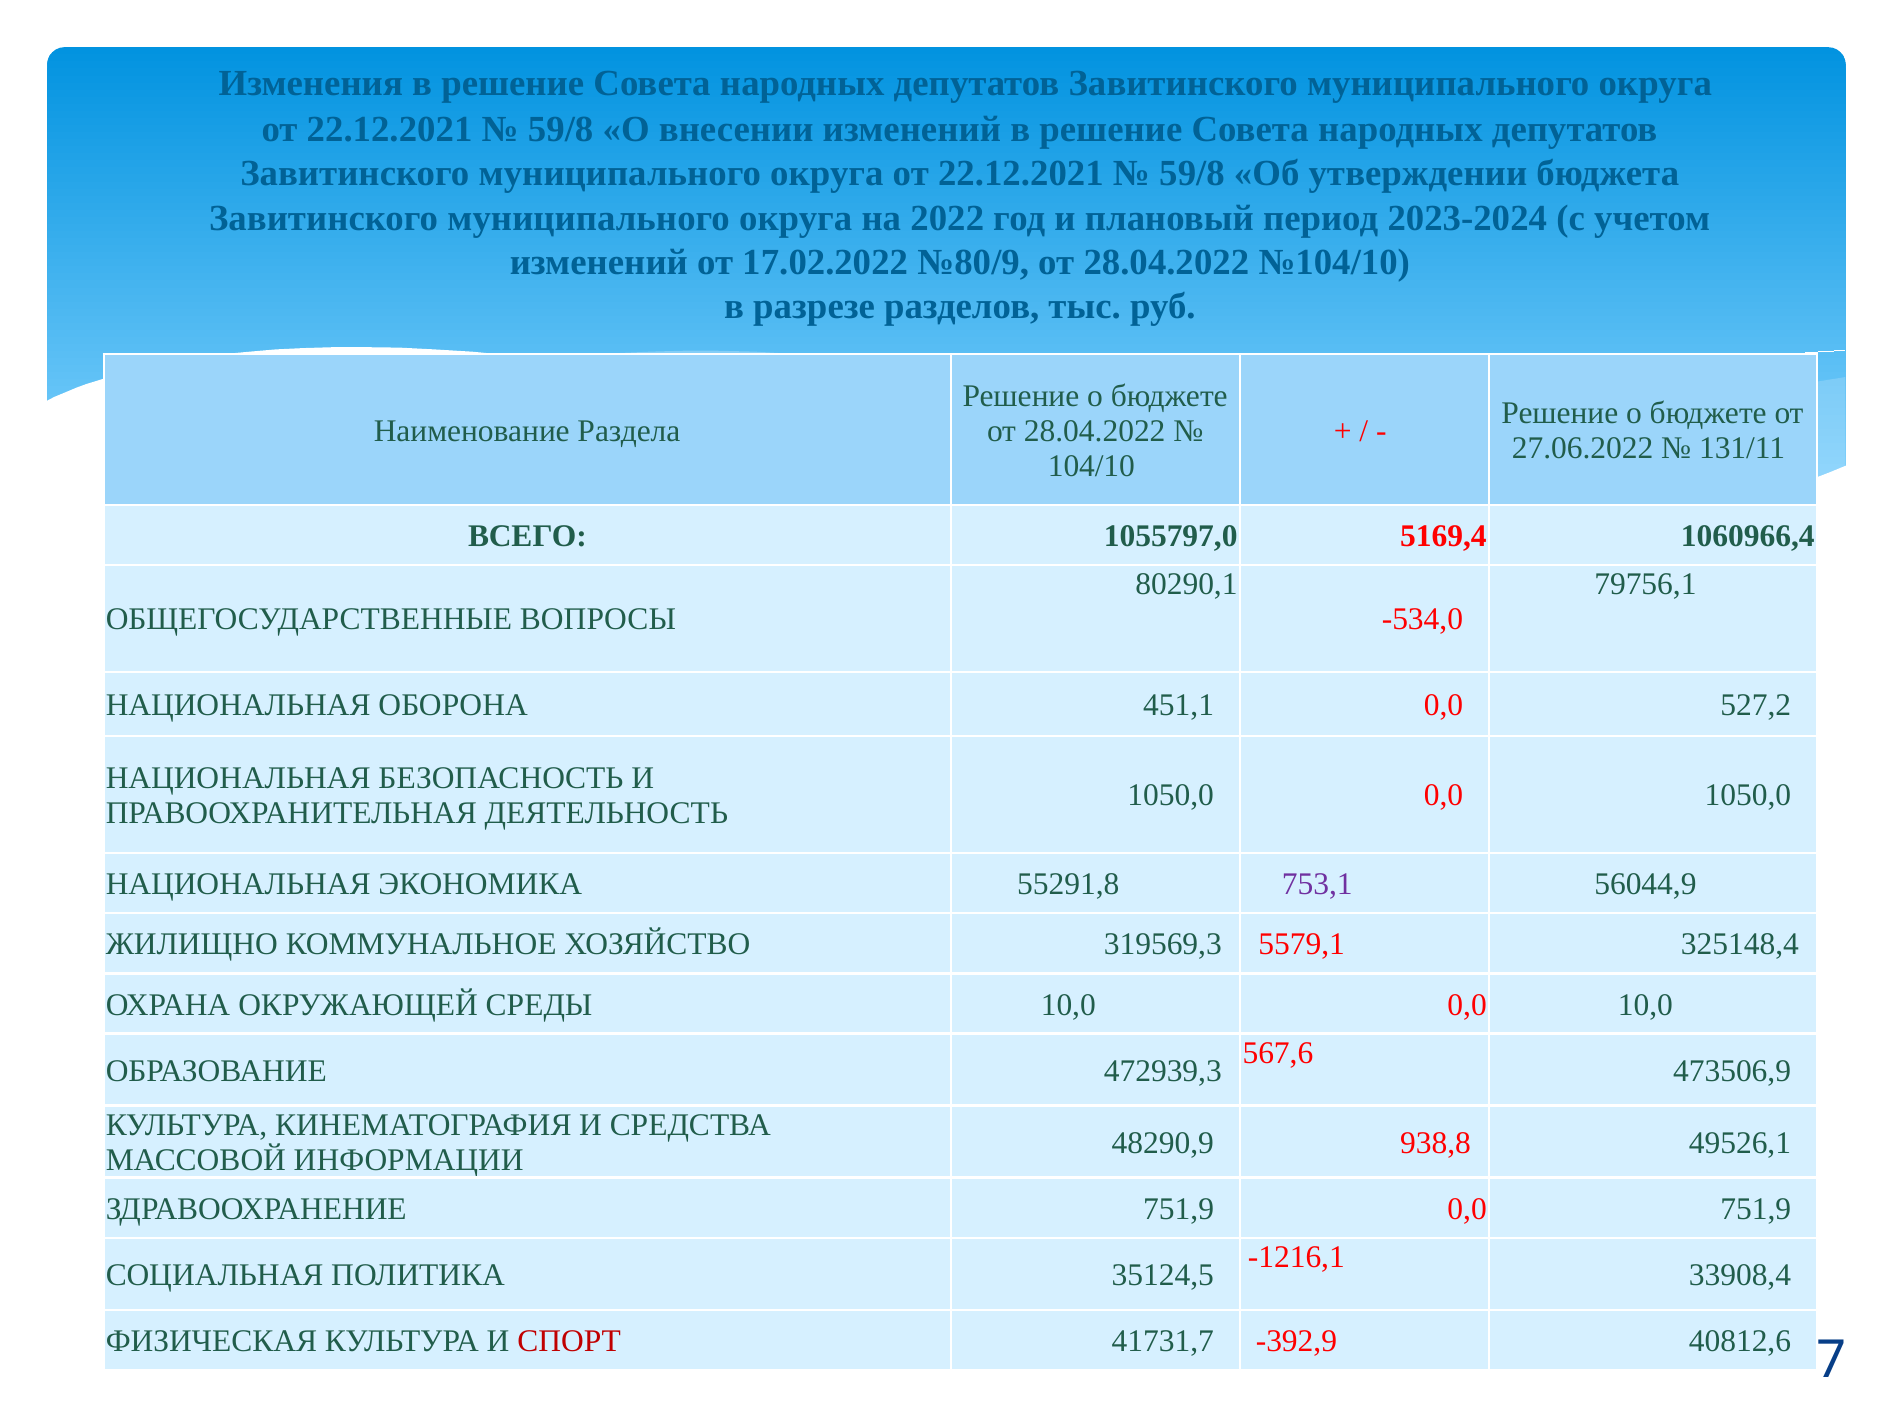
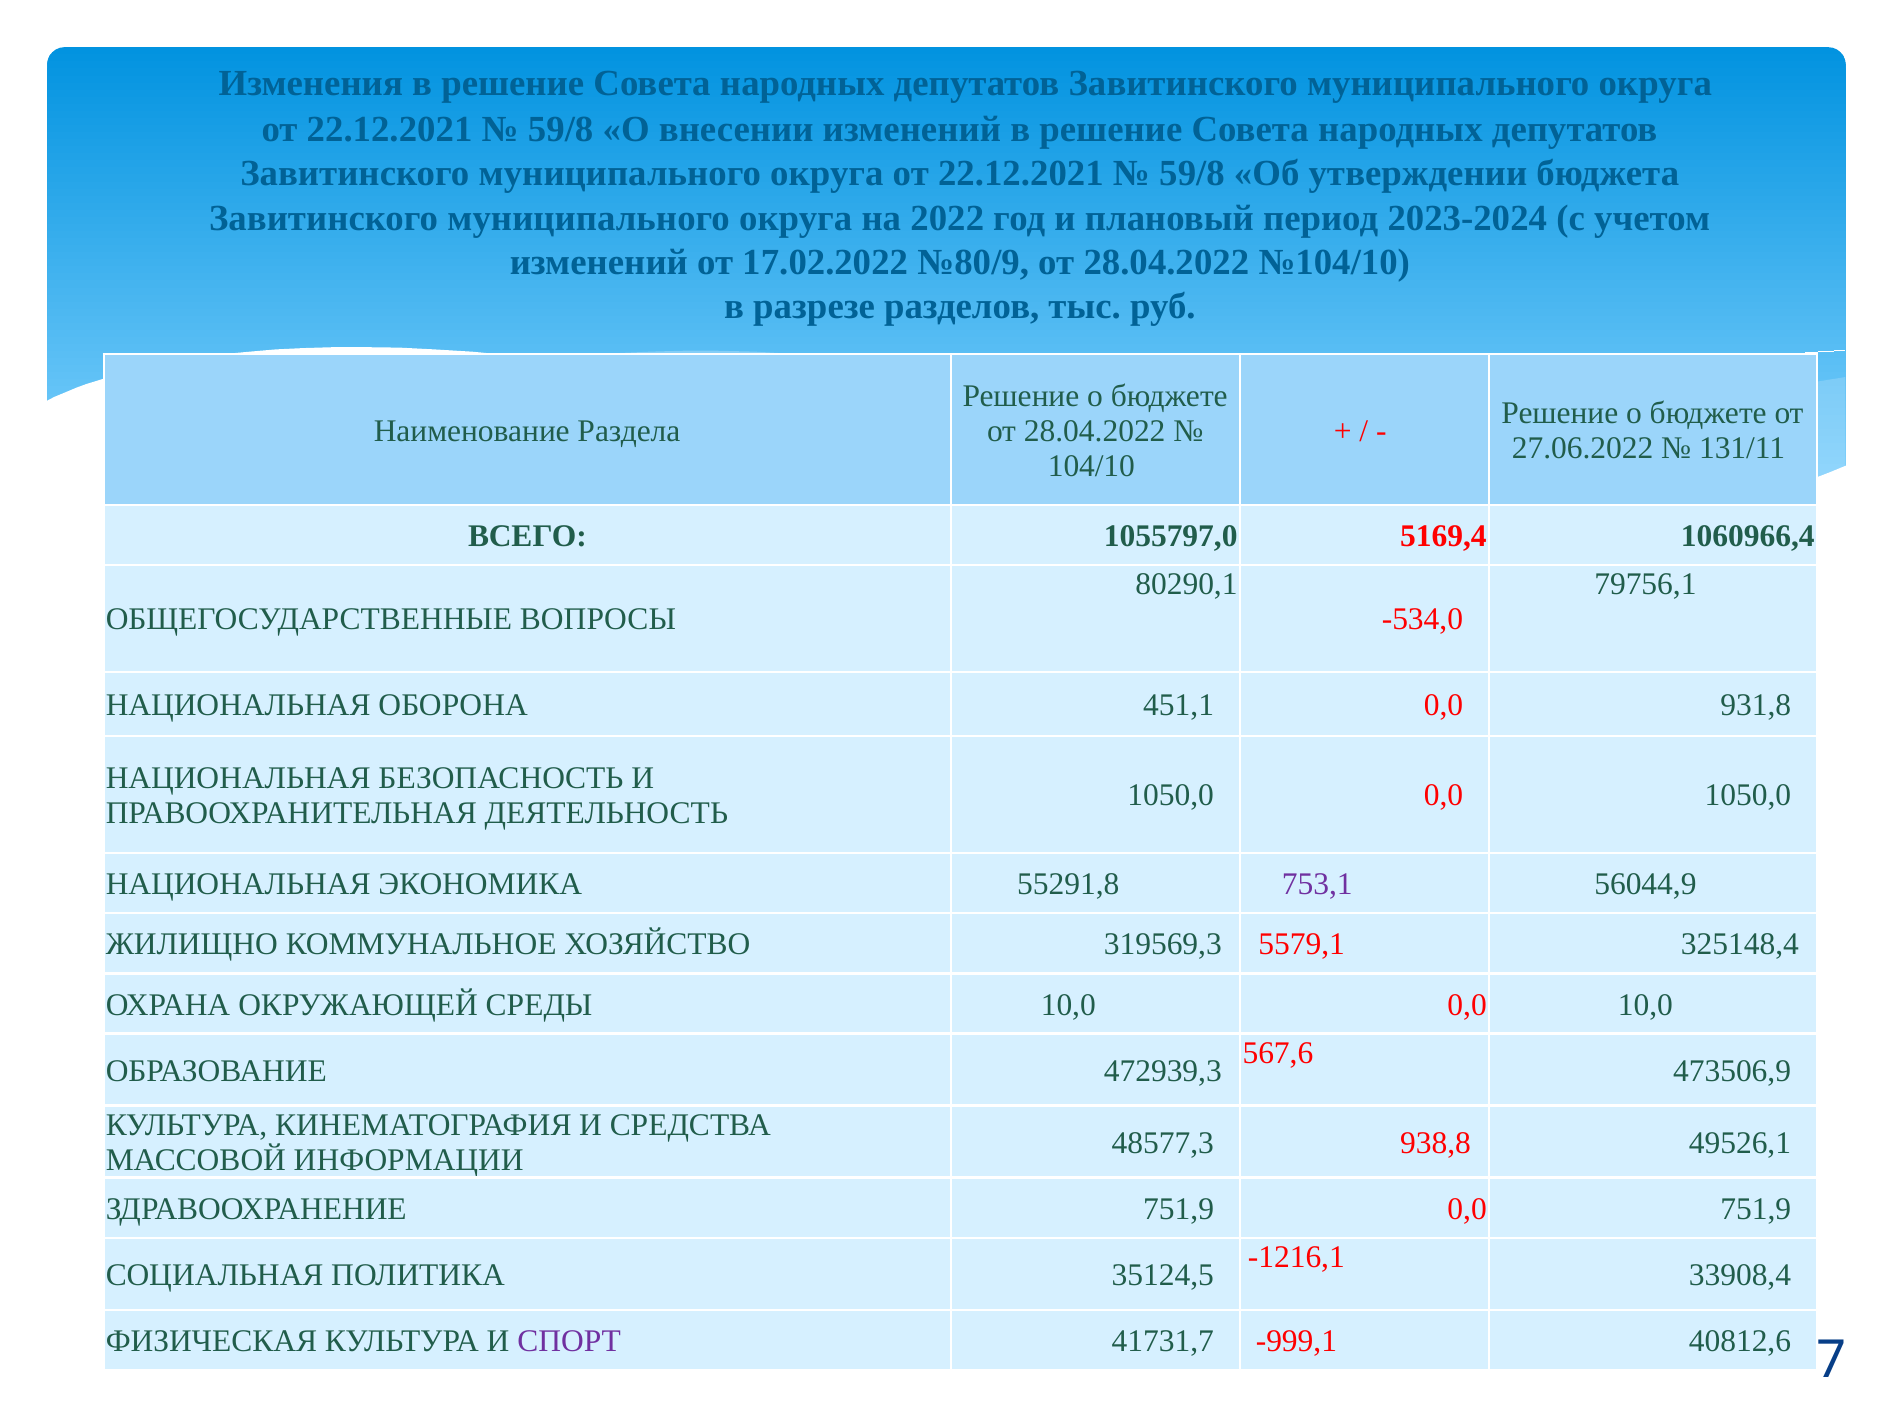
527,2: 527,2 -> 931,8 (1756, 705)
48290,9: 48290,9 -> 48577,3 (1163, 1143)
СПОРТ colour: red -> purple (569, 1341)
-392,9: -392,9 -> -999,1 (1296, 1341)
